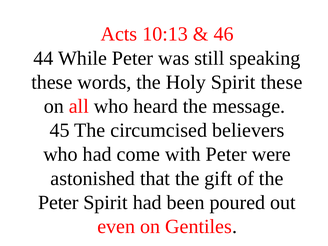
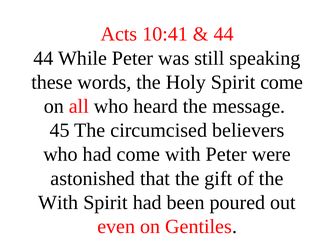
10:13: 10:13 -> 10:41 (165, 34)
46: 46 -> 44 (224, 34)
Spirit these: these -> come (282, 82)
Peter: Peter -> With (58, 202)
